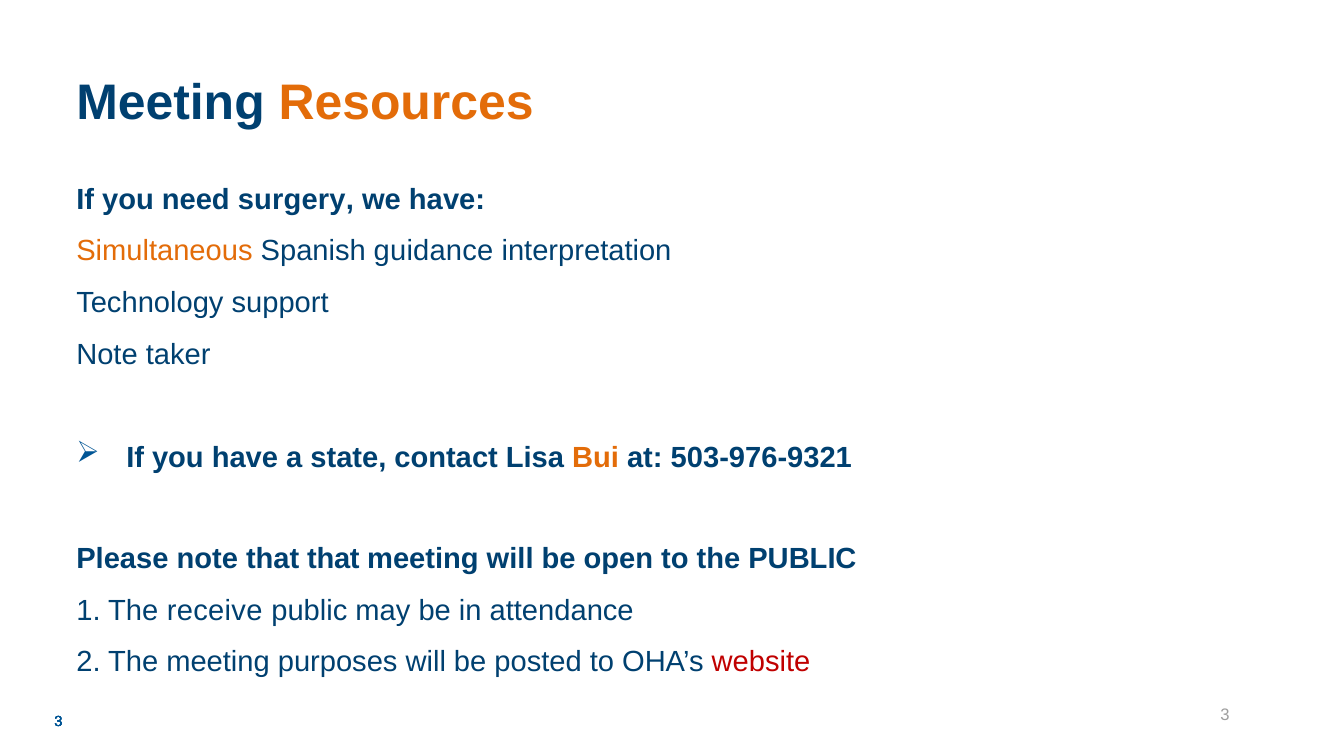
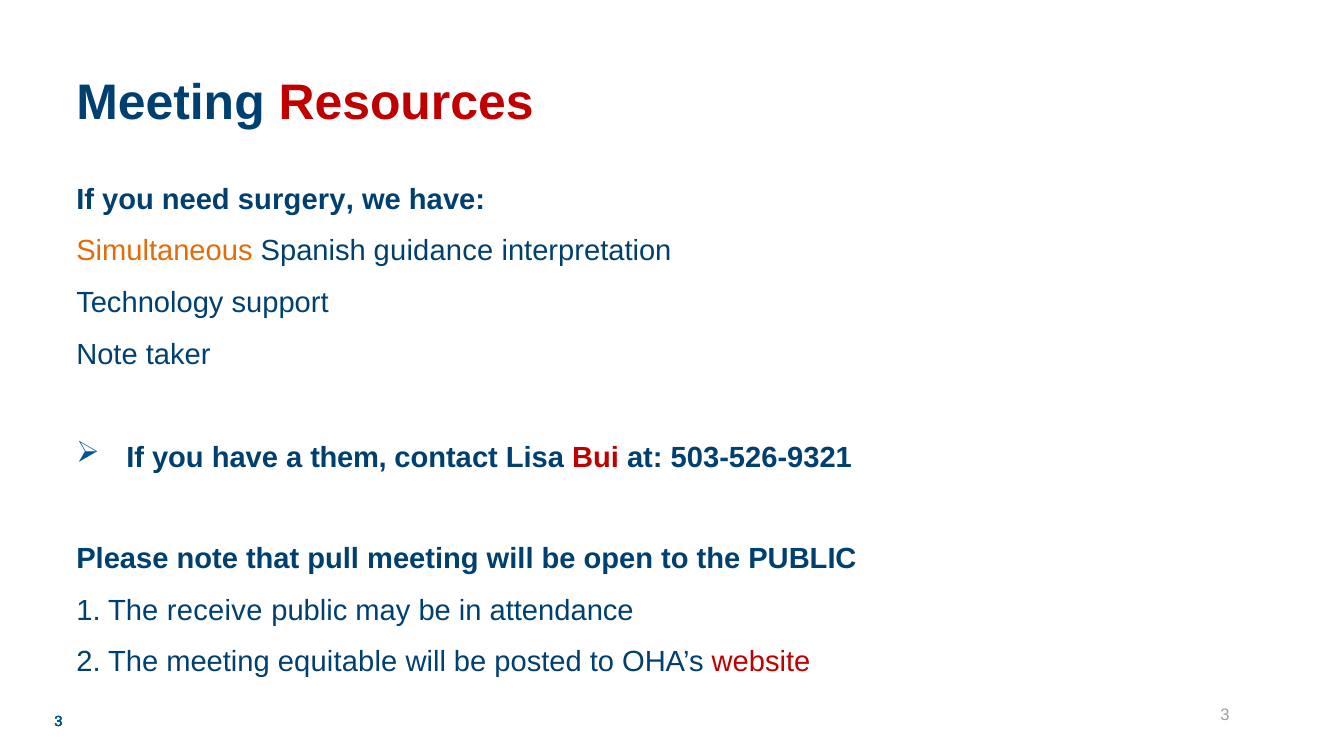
Resources colour: orange -> red (406, 103)
state: state -> them (349, 457)
Bui colour: orange -> red (596, 457)
503-976-9321: 503-976-9321 -> 503-526-9321 (761, 457)
that that: that -> pull (333, 559)
purposes: purposes -> equitable (338, 662)
